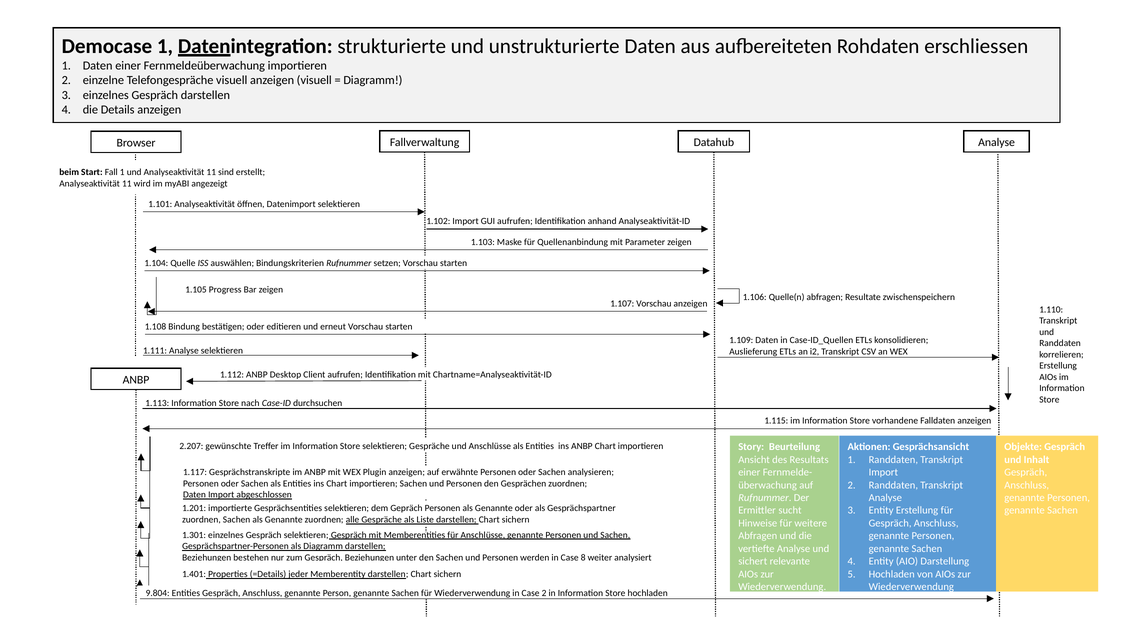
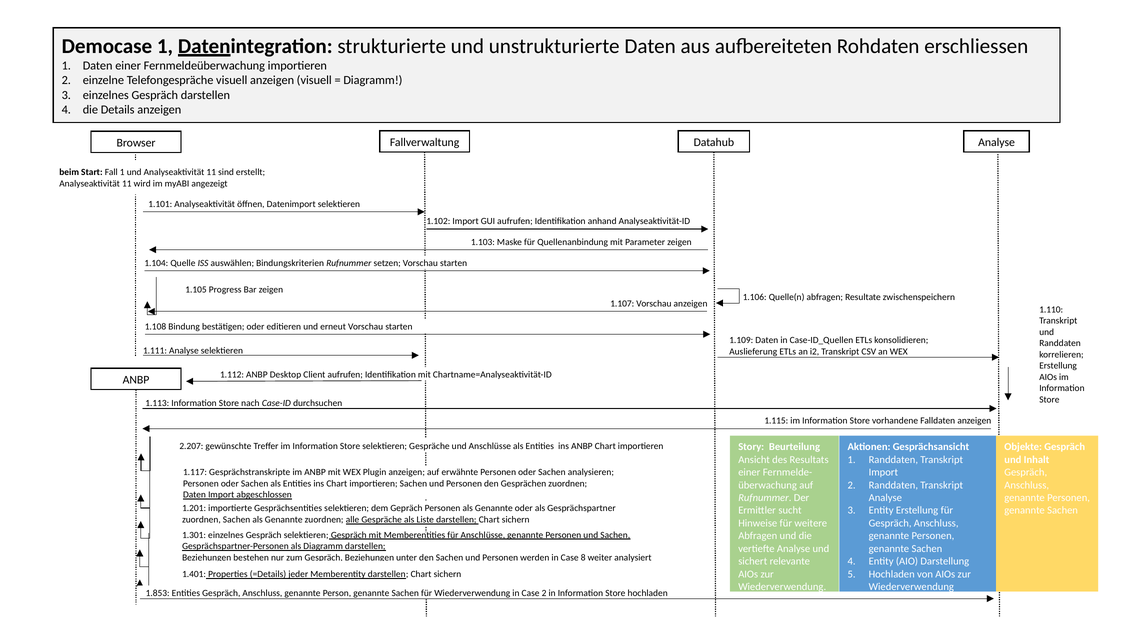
9.804: 9.804 -> 1.853 (158, 593)
